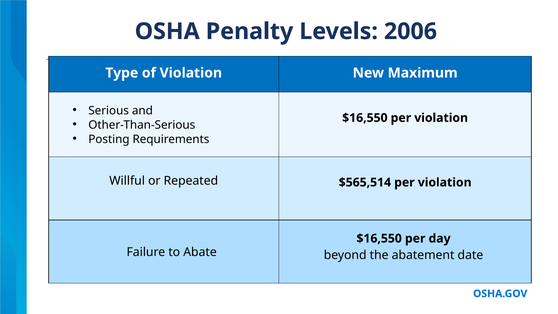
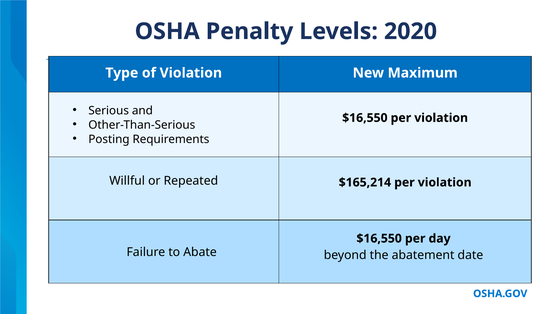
2006: 2006 -> 2020 (410, 31)
$565,514: $565,514 -> $165,214 (365, 182)
